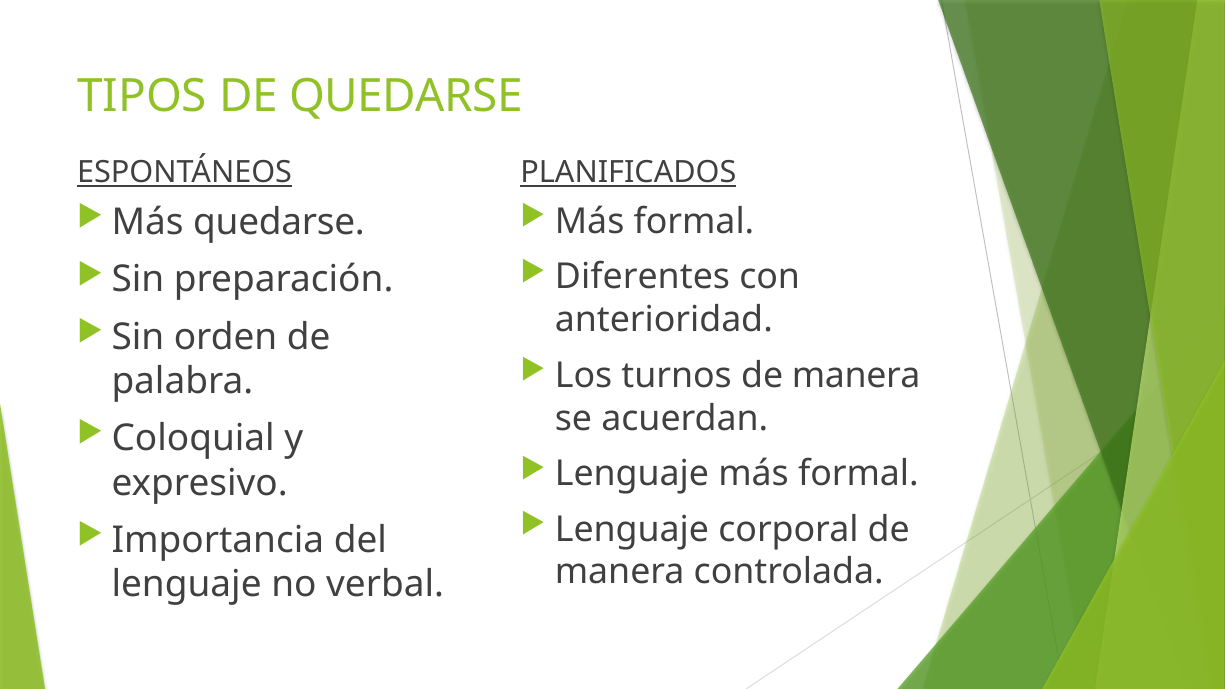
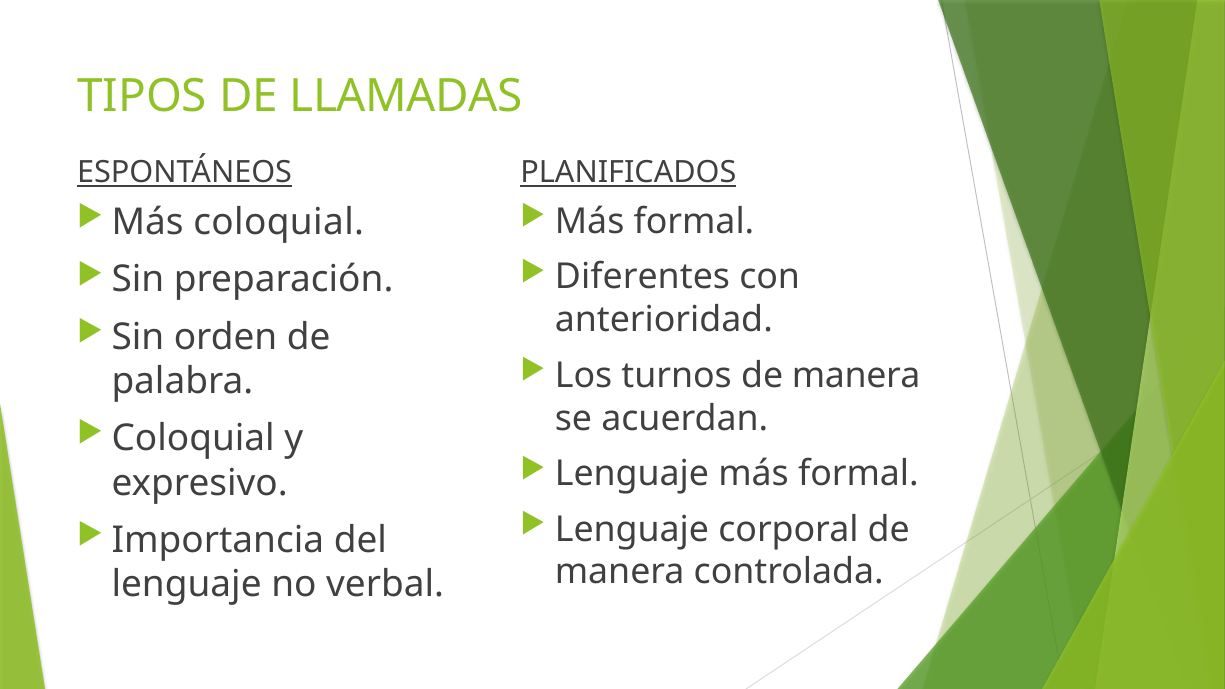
DE QUEDARSE: QUEDARSE -> LLAMADAS (406, 97)
Más quedarse: quedarse -> coloquial (279, 222)
